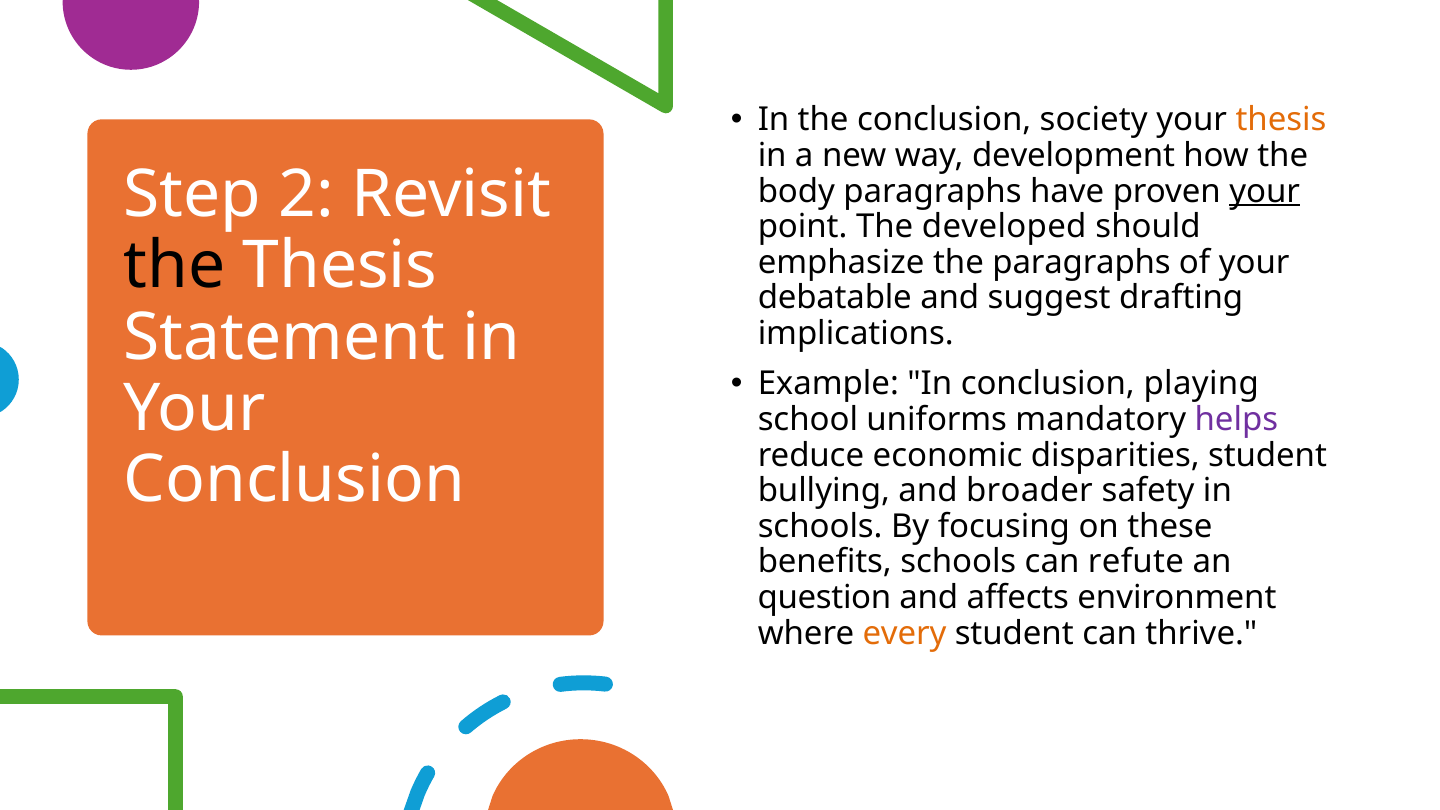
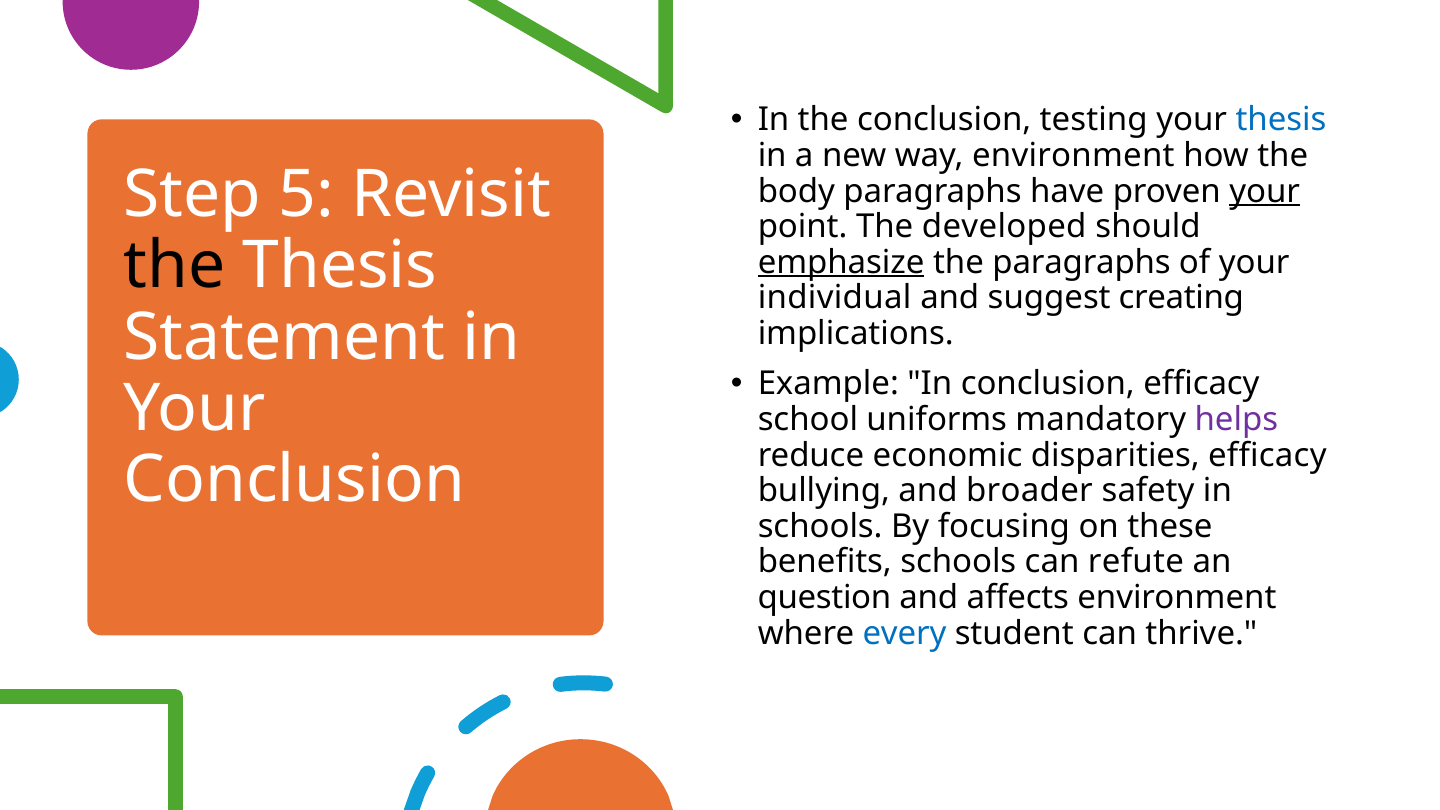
society: society -> testing (1094, 120)
thesis colour: orange -> blue (1281, 120)
way development: development -> environment (1073, 156)
2: 2 -> 5 (307, 195)
emphasize underline: none -> present (841, 262)
debatable: debatable -> individual (835, 298)
drafting: drafting -> creating (1181, 298)
conclusion playing: playing -> efficacy (1201, 384)
disparities student: student -> efficacy (1267, 455)
every colour: orange -> blue (904, 633)
